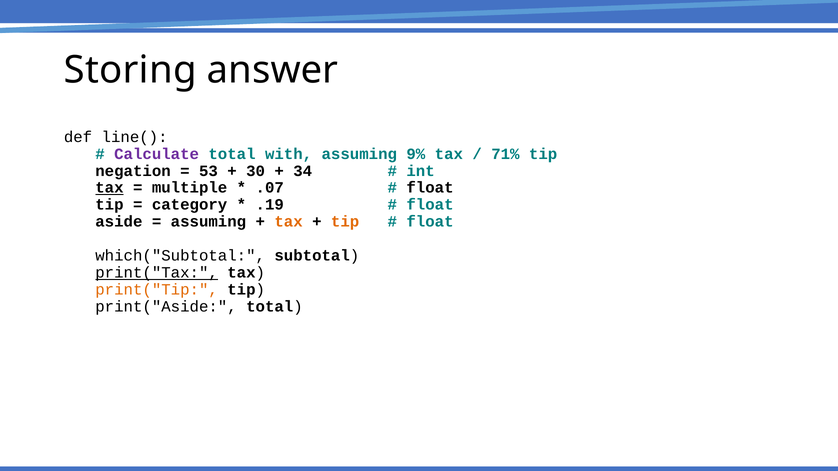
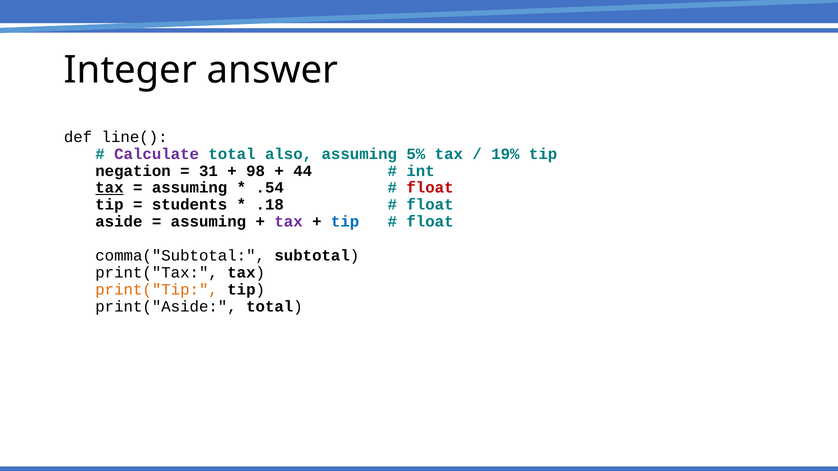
Storing: Storing -> Integer (130, 70)
with: with -> also (289, 154)
9%: 9% -> 5% (416, 154)
71%: 71% -> 19% (505, 154)
53: 53 -> 31 (208, 171)
30: 30 -> 98 (256, 171)
34: 34 -> 44 (303, 171)
multiple: multiple -> assuming (190, 188)
.07: .07 -> .54 (270, 188)
float colour: black -> red (430, 188)
category: category -> students (190, 205)
.19: .19 -> .18 (270, 205)
tax colour: orange -> purple (289, 222)
tip colour: orange -> blue (345, 222)
which("Subtotal: which("Subtotal -> comma("Subtotal (180, 256)
print("Tax underline: present -> none (157, 273)
